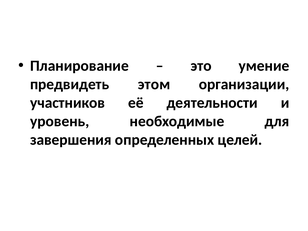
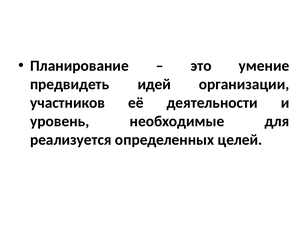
этом: этом -> идей (154, 84)
завершения: завершения -> реализуется (71, 140)
